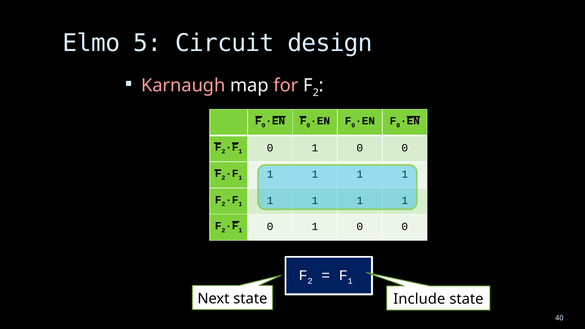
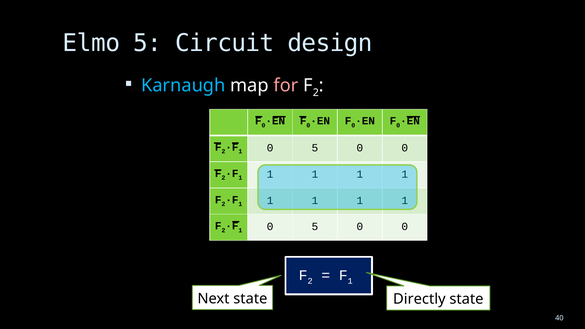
Karnaugh colour: pink -> light blue (183, 86)
1: 1 -> 5 (315, 148)
1: 1 -> 5 (315, 227)
Include: Include -> Directly (419, 299)
